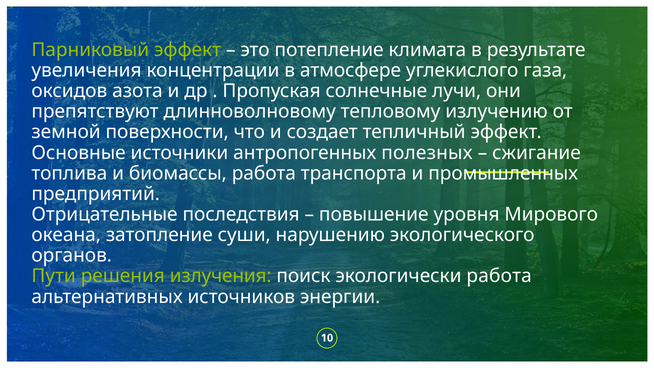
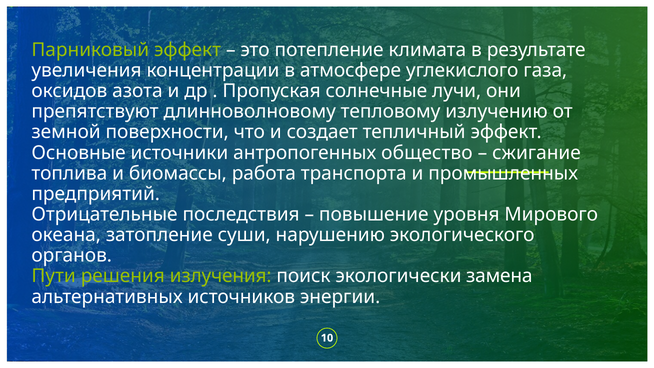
полезных: полезных -> общество (427, 153)
экологически работа: работа -> замена (499, 276)
